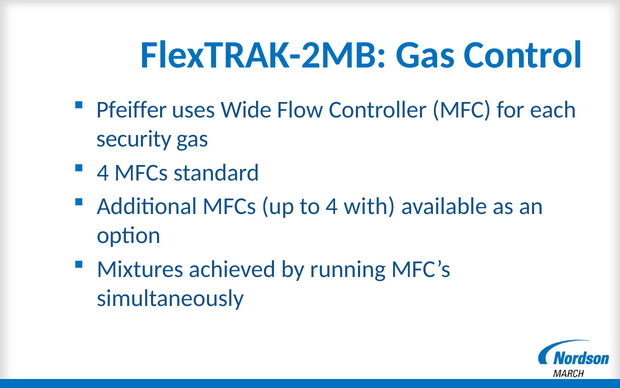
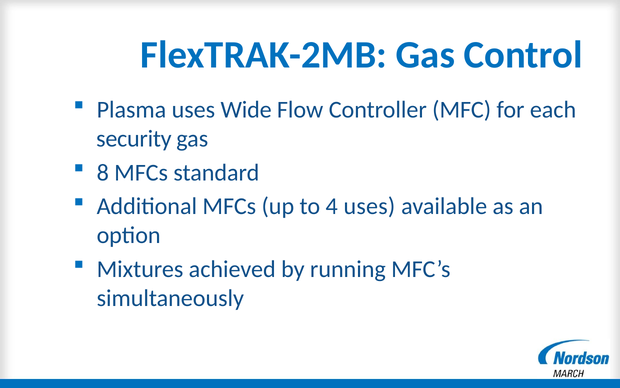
Pfeiffer: Pfeiffer -> Plasma (131, 110)
4: 4 -> 8 (103, 172)
4 with: with -> uses (369, 206)
